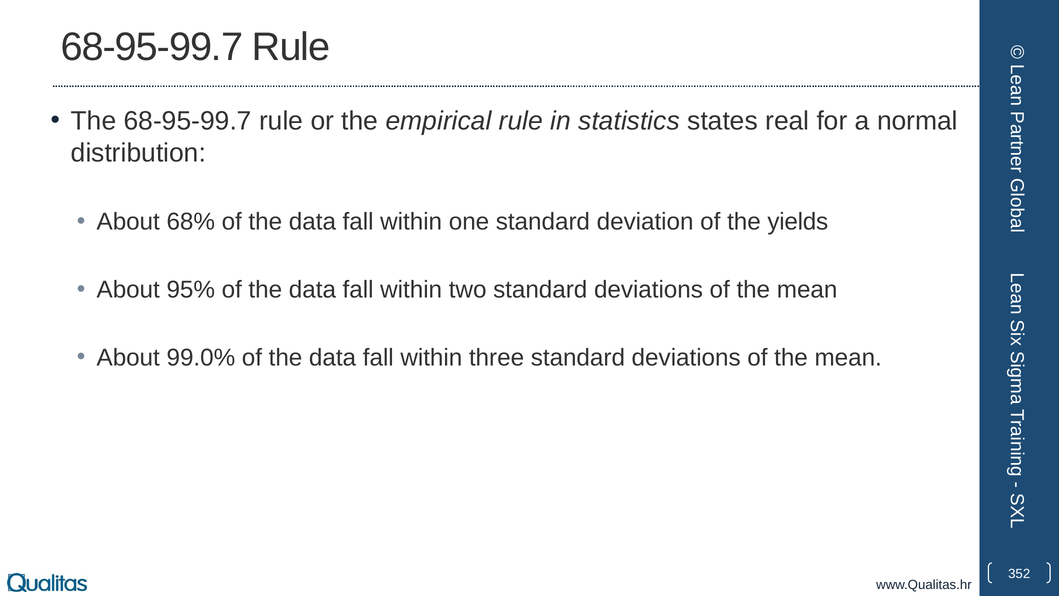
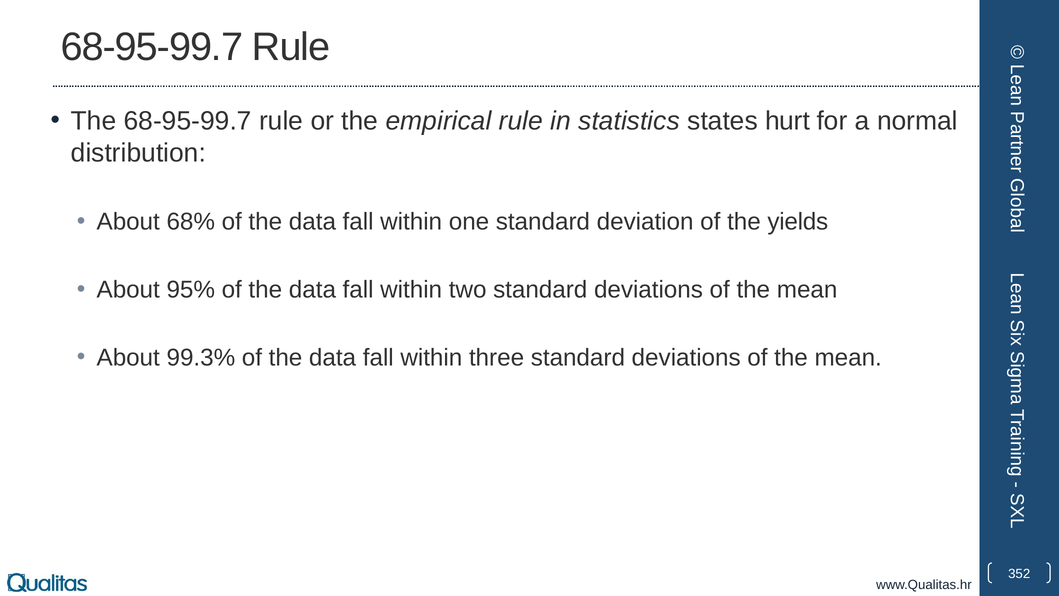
real: real -> hurt (787, 121)
99.0%: 99.0% -> 99.3% (201, 358)
